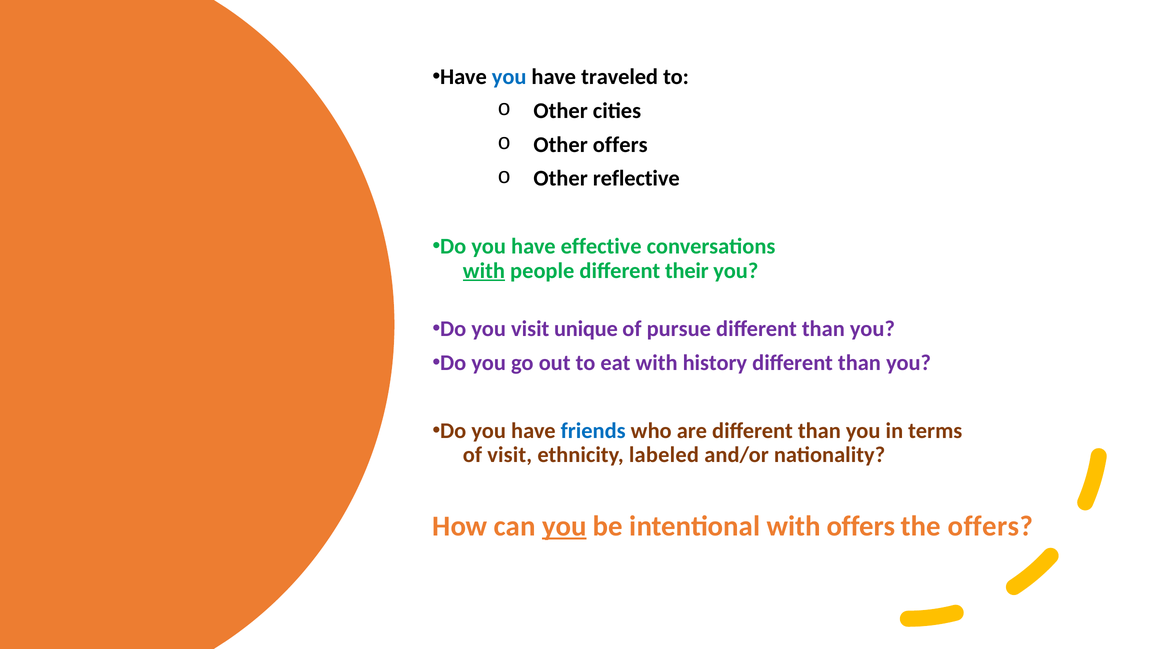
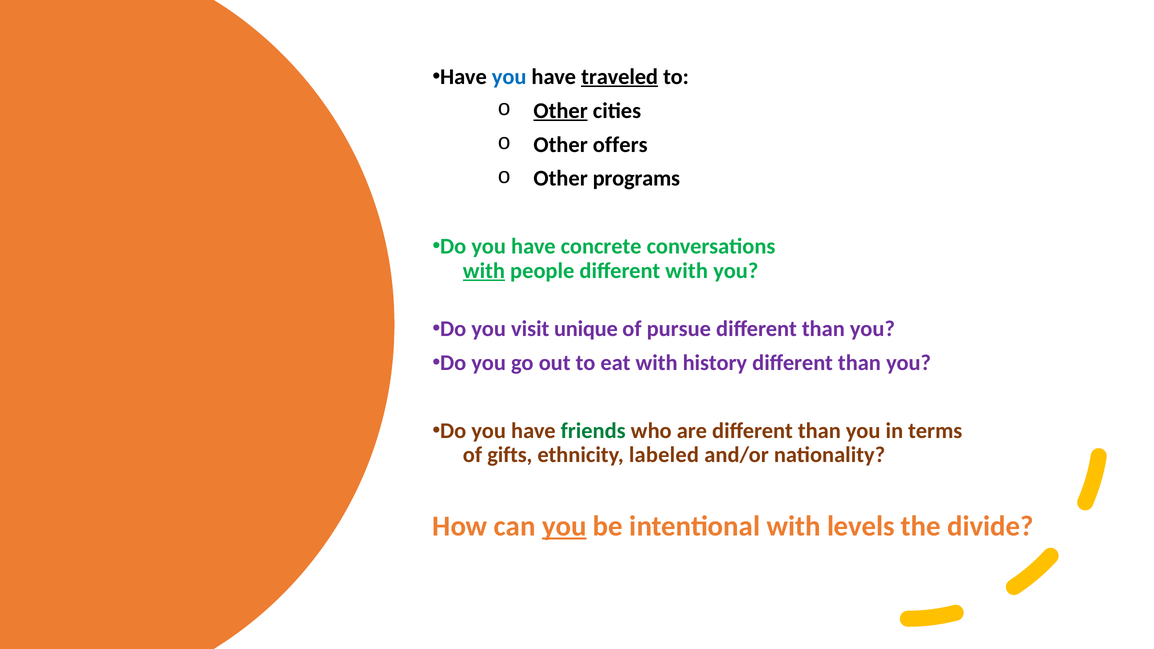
traveled underline: none -> present (620, 77)
Other underline: none -> present (561, 111)
reflective: reflective -> programs (636, 179)
effective: effective -> concrete (601, 246)
different their: their -> with (687, 271)
friends colour: blue -> green (593, 431)
of visit: visit -> gifts (510, 455)
with offers: offers -> levels (861, 526)
the offers: offers -> divide (990, 526)
